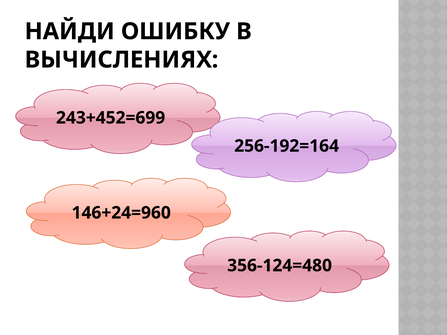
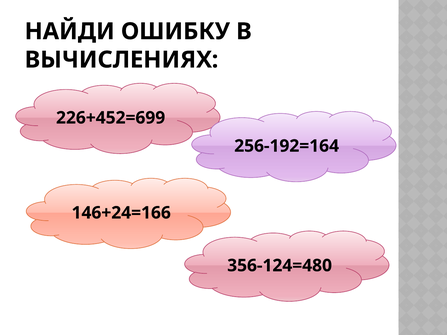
243+452=699: 243+452=699 -> 226+452=699 (111, 118)
146+24=960: 146+24=960 -> 146+24=166 (121, 213)
